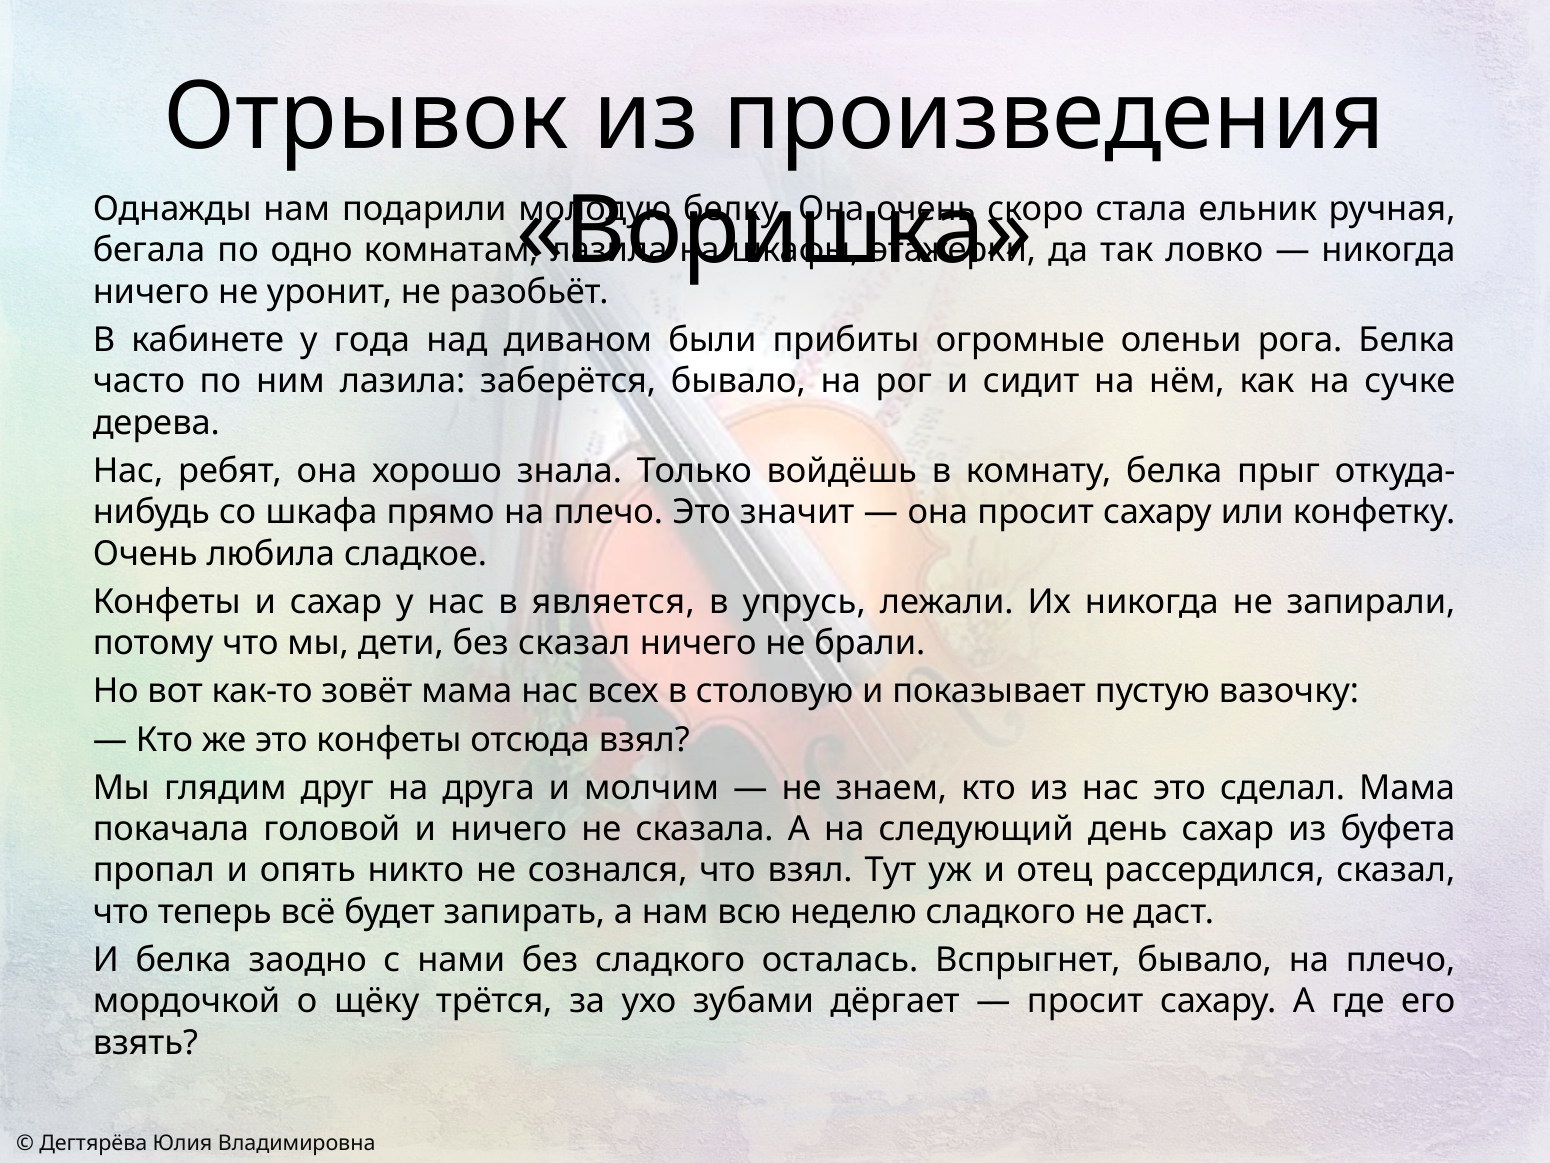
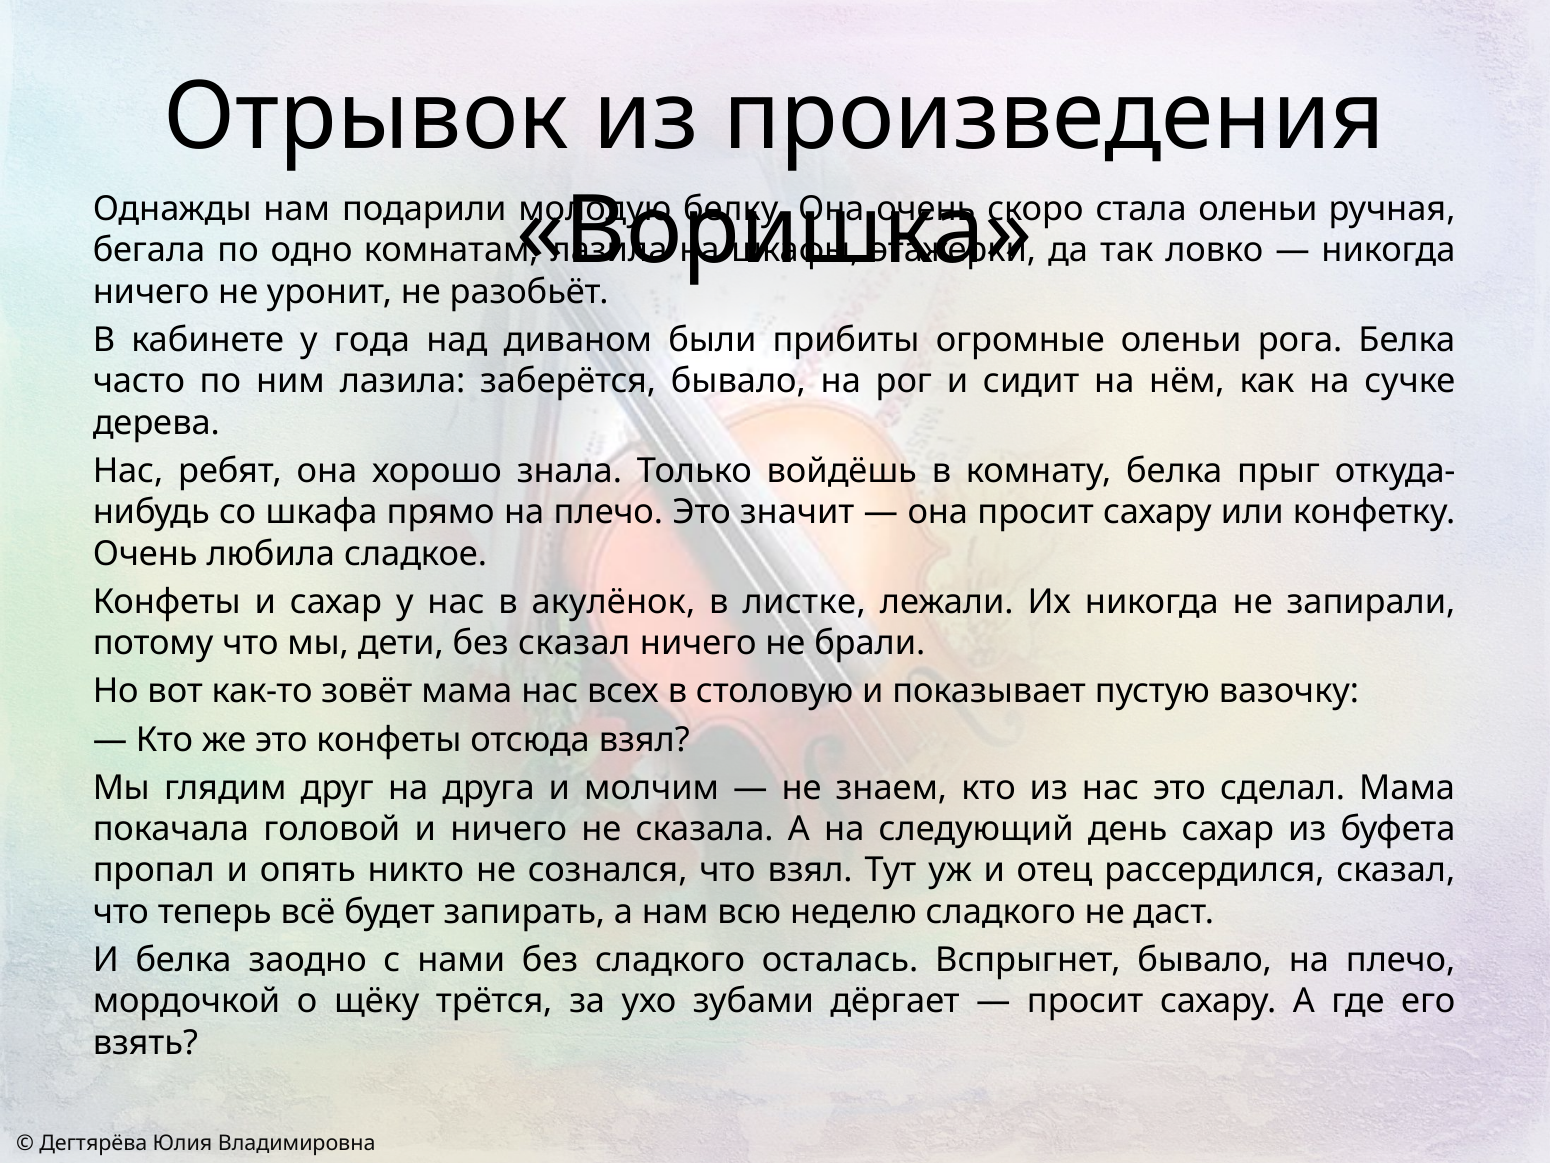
стала ельник: ельник -> оленьи (1258, 209)
является: является -> акулёнок (613, 602)
упрусь: упрусь -> листке (804, 602)
